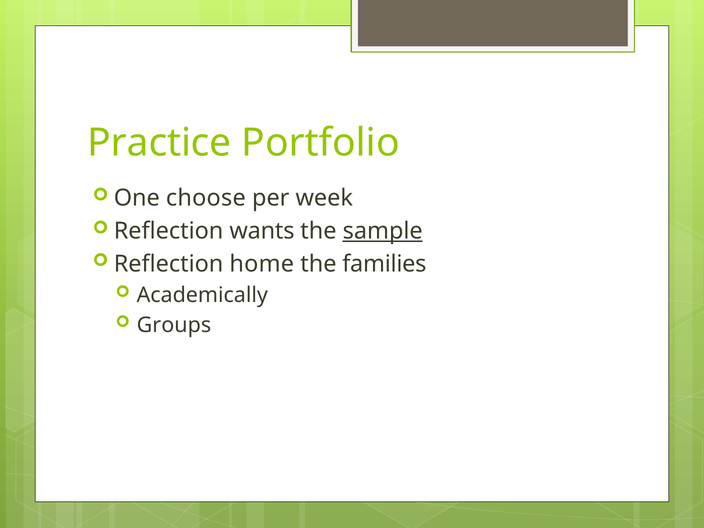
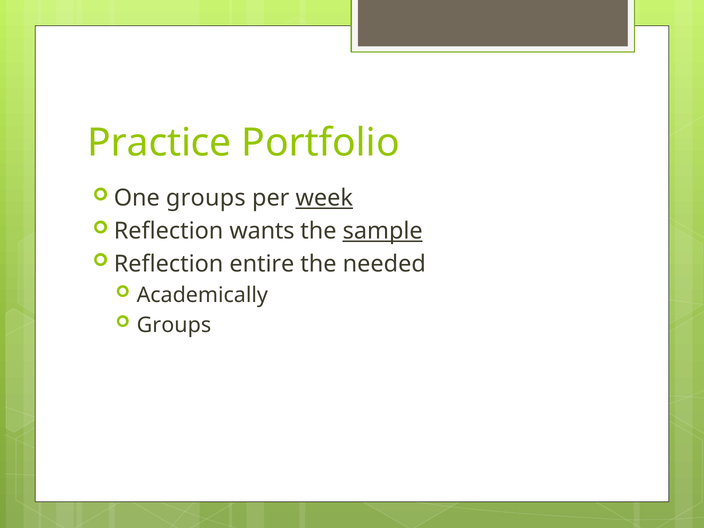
One choose: choose -> groups (206, 198)
week underline: none -> present (324, 198)
home: home -> entire (262, 264)
families: families -> needed (384, 264)
